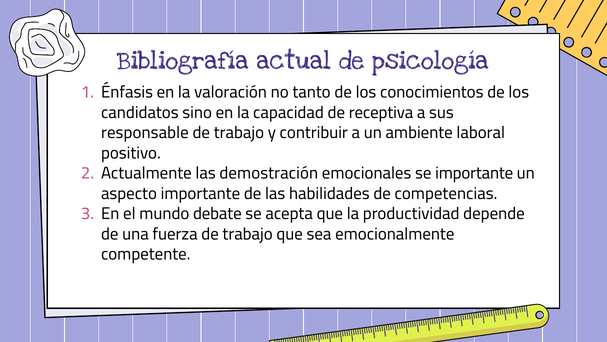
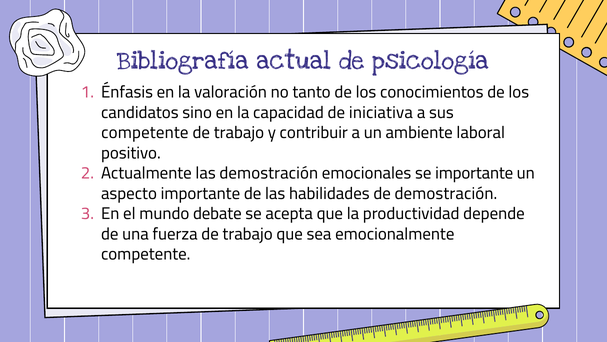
receptiva: receptiva -> iniciativa (381, 112)
responsable: responsable -> competente (145, 133)
de competencias: competencias -> demostración (446, 193)
